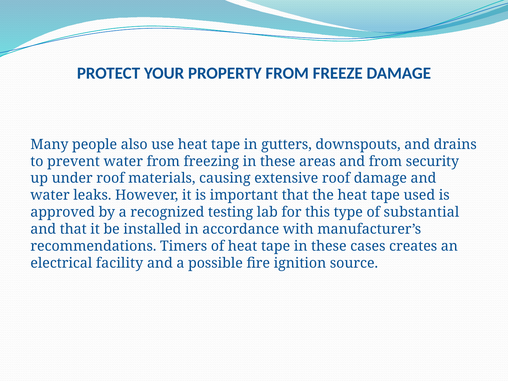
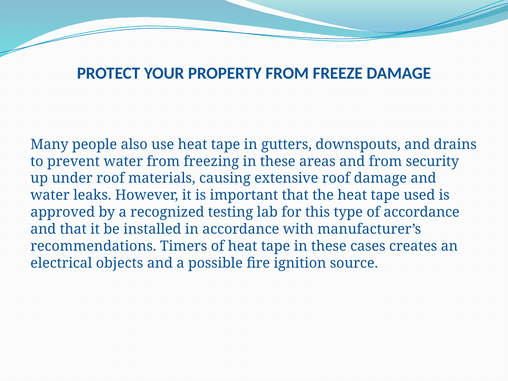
of substantial: substantial -> accordance (422, 212)
facility: facility -> objects (120, 263)
